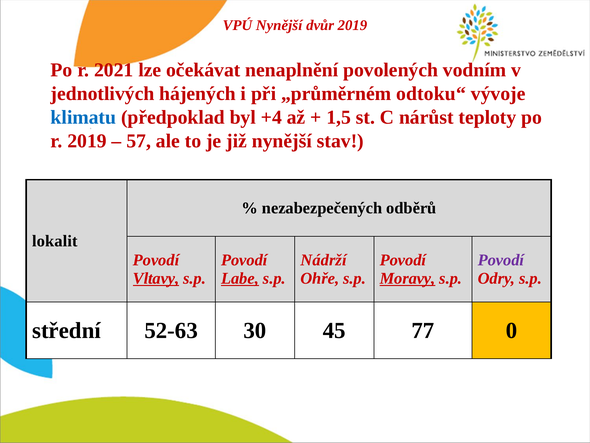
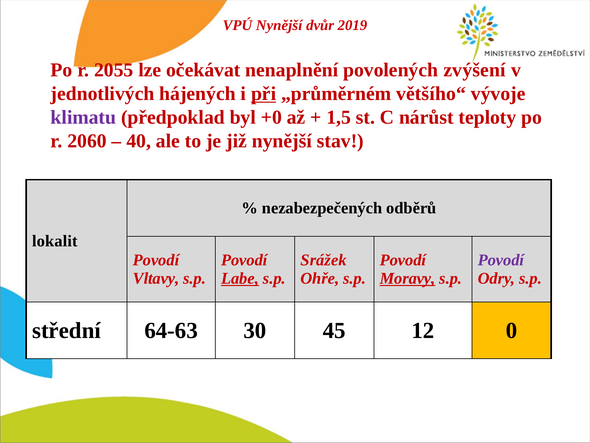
2021: 2021 -> 2055 (114, 70)
vodním: vodním -> zvýšení (475, 70)
při underline: none -> present (264, 94)
odtoku“: odtoku“ -> většího“ (431, 94)
klimatu colour: blue -> purple (83, 117)
+4: +4 -> +0 (271, 117)
r 2019: 2019 -> 2060 (87, 141)
57: 57 -> 40 (139, 141)
Nádrží: Nádrží -> Srážek (324, 260)
Vltavy underline: present -> none (156, 278)
52-63: 52-63 -> 64-63 (171, 330)
77: 77 -> 12 (423, 330)
